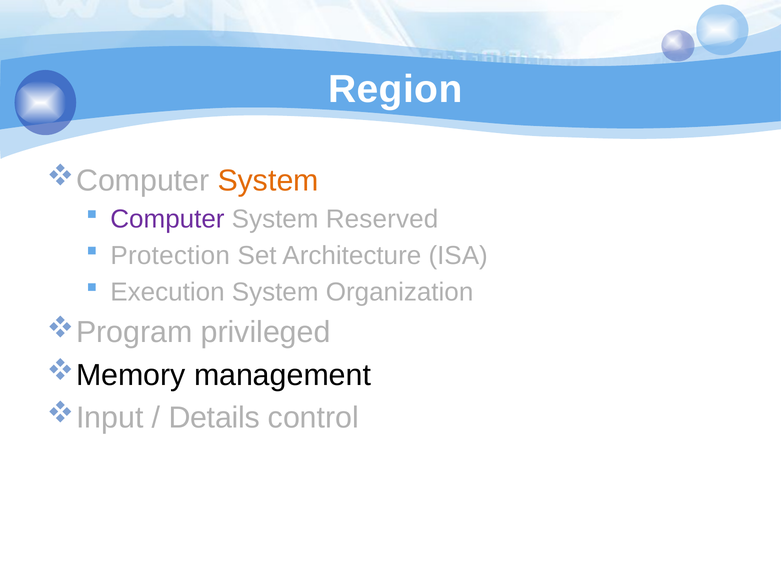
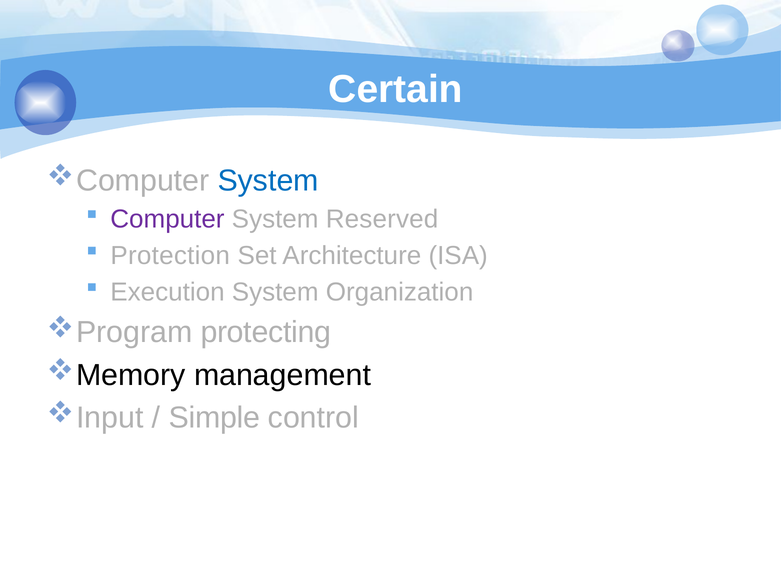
Region: Region -> Certain (396, 90)
System colour: orange -> blue (268, 180)
privileged: privileged -> protecting (266, 332)
Details: Details -> Simple (214, 417)
